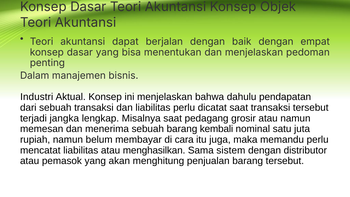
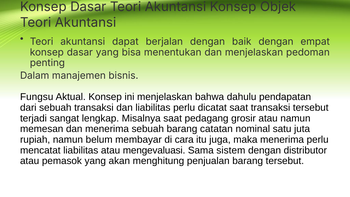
Industri: Industri -> Fungsu (37, 97)
jangka: jangka -> sangat (64, 118)
kembali: kembali -> catatan (216, 129)
maka memandu: memandu -> menerima (282, 140)
menghasilkan: menghasilkan -> mengevaluasi (154, 150)
